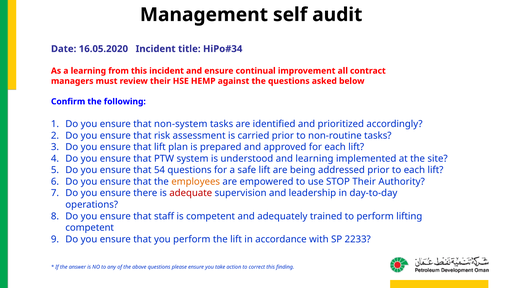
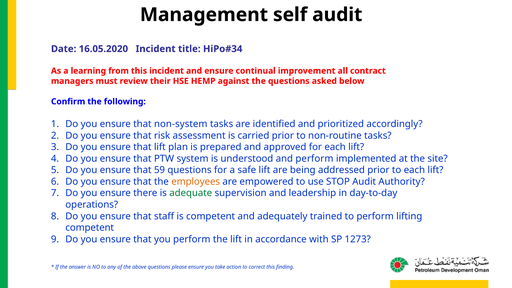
and learning: learning -> perform (314, 159)
54: 54 -> 59 (159, 170)
STOP Their: Their -> Audit (364, 182)
adequate colour: red -> green (191, 193)
2233: 2233 -> 1273 (358, 239)
